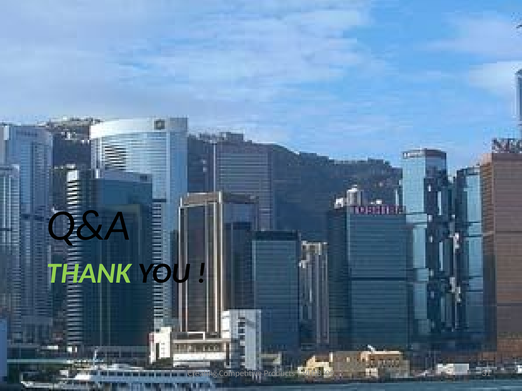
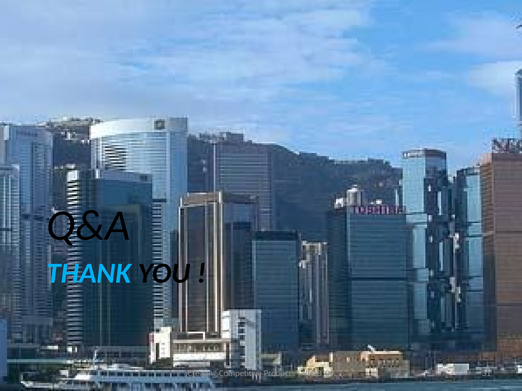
THANK colour: light green -> light blue (89, 274)
